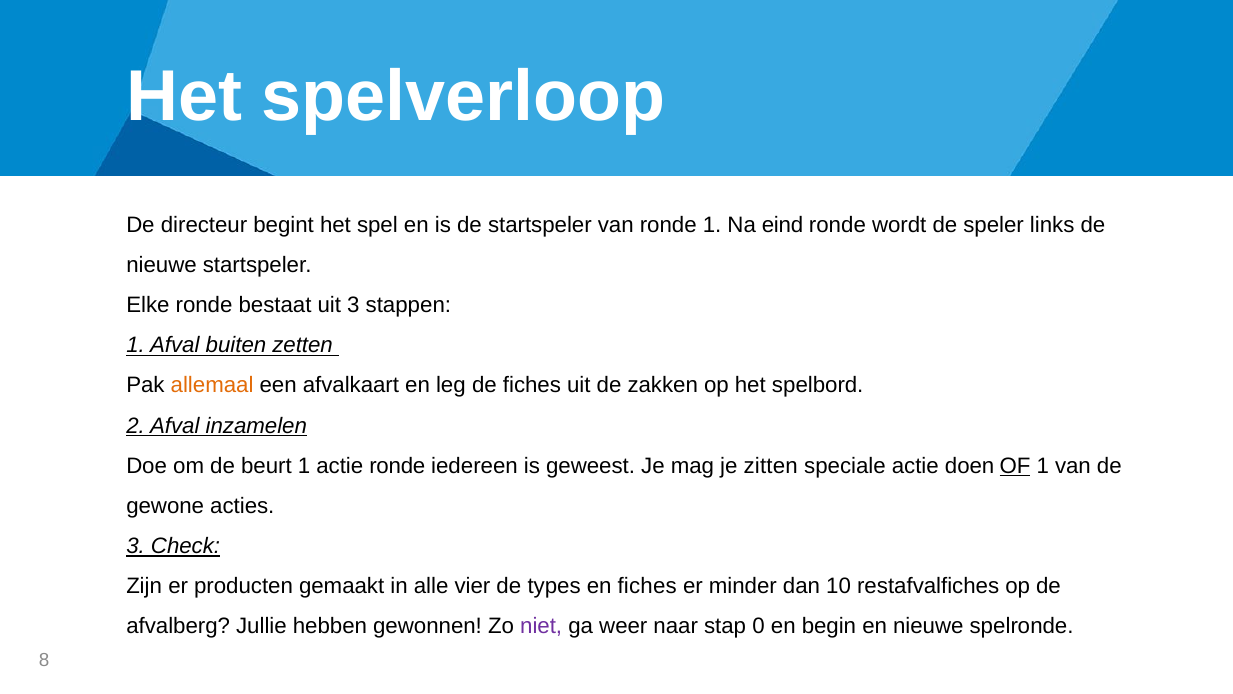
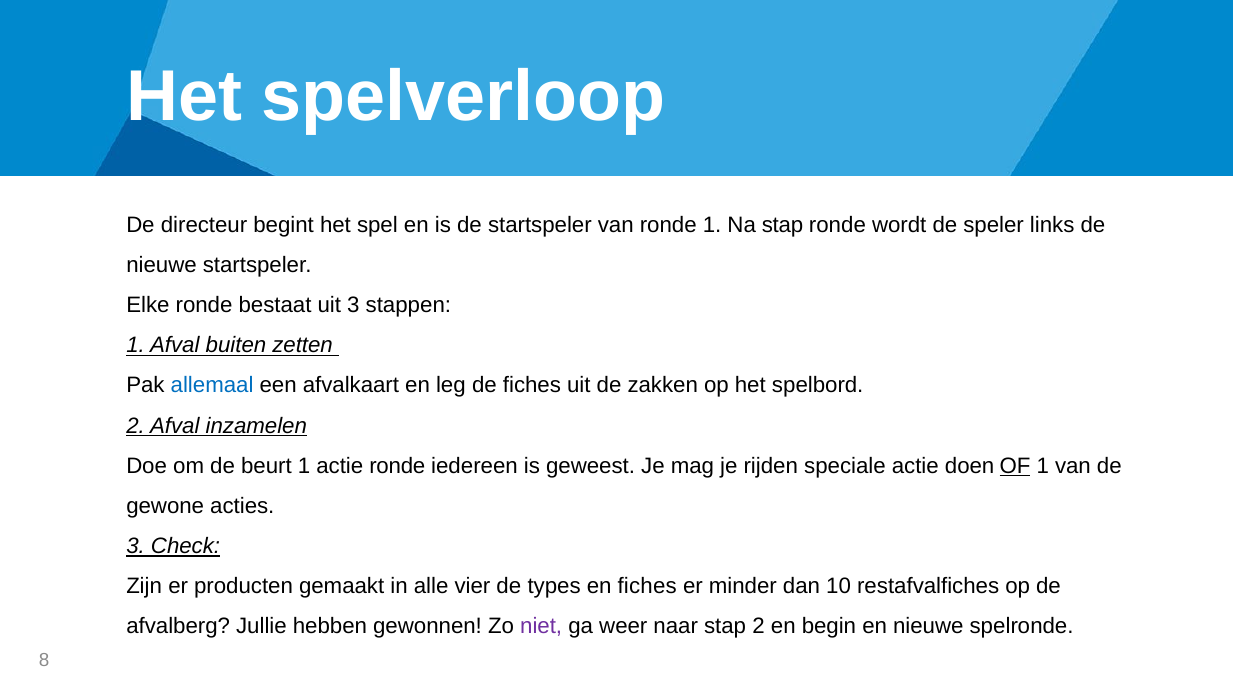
Na eind: eind -> stap (783, 225)
allemaal colour: orange -> blue (212, 385)
zitten: zitten -> rijden (771, 466)
stap 0: 0 -> 2 (759, 626)
